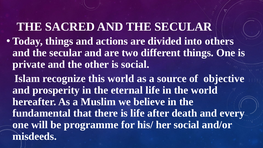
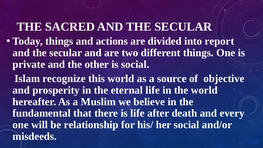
others: others -> report (219, 41)
programme: programme -> relationship (91, 125)
